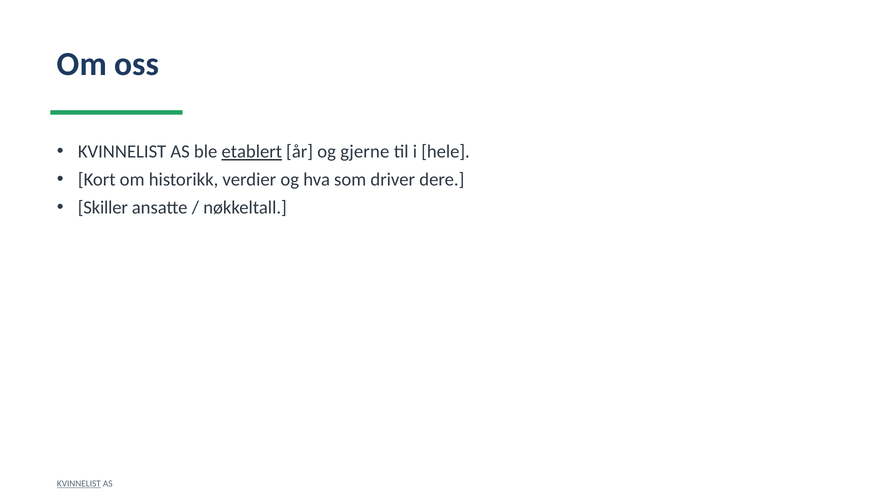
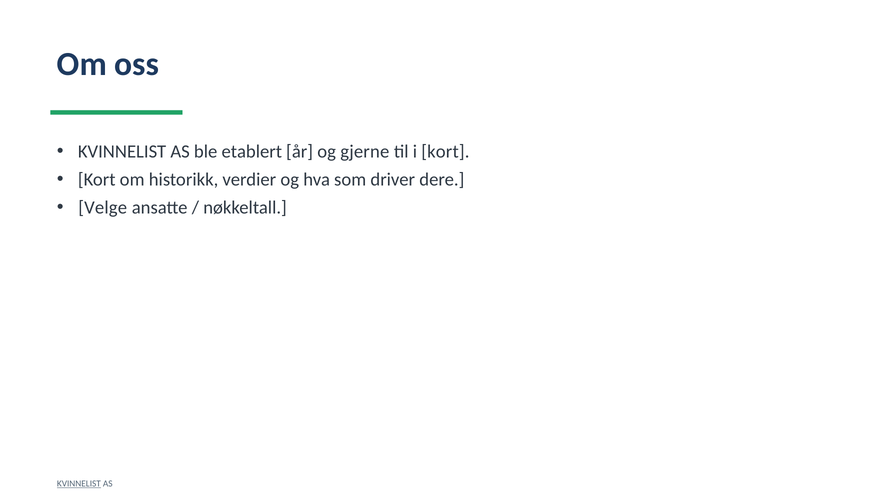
etablert underline: present -> none (252, 152)
i hele: hele -> kort (445, 152)
Skiller: Skiller -> Velge (103, 208)
